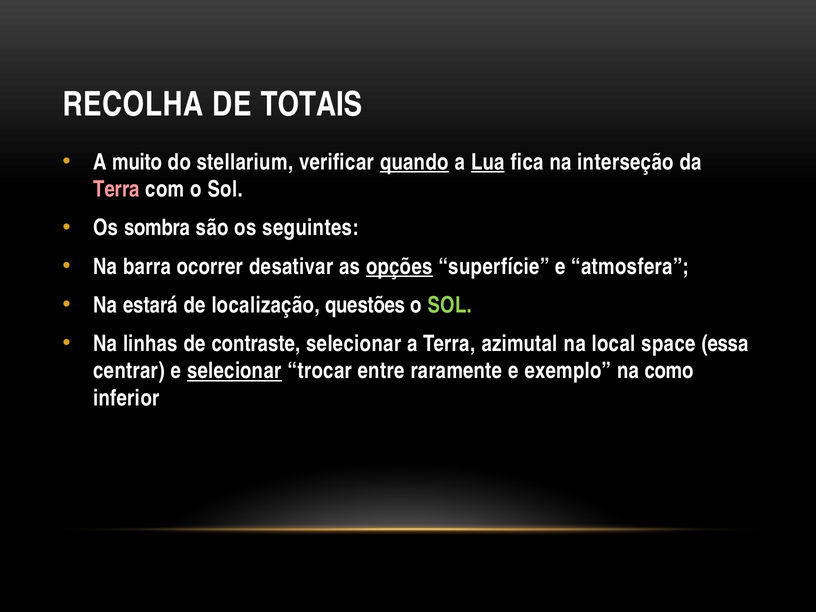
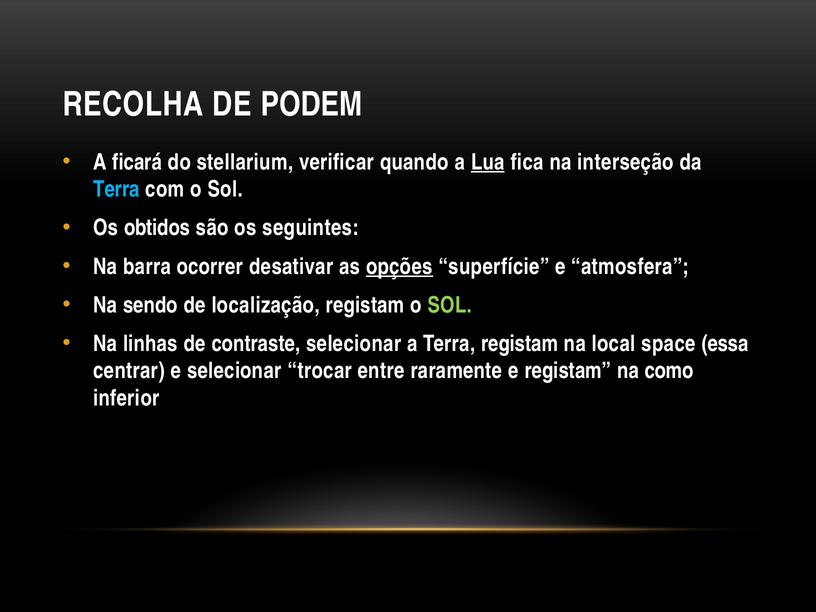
TOTAIS: TOTAIS -> PODEM (312, 104)
muito: muito -> ficará (137, 162)
quando underline: present -> none (414, 162)
Terra colour: pink -> light blue (116, 189)
sombra: sombra -> obtidos (157, 228)
estará: estará -> sendo (150, 305)
localização questões: questões -> registam (365, 305)
Terra azimutal: azimutal -> registam (520, 344)
selecionar underline: present -> none (234, 371)
e exemplo: exemplo -> registam (568, 371)
